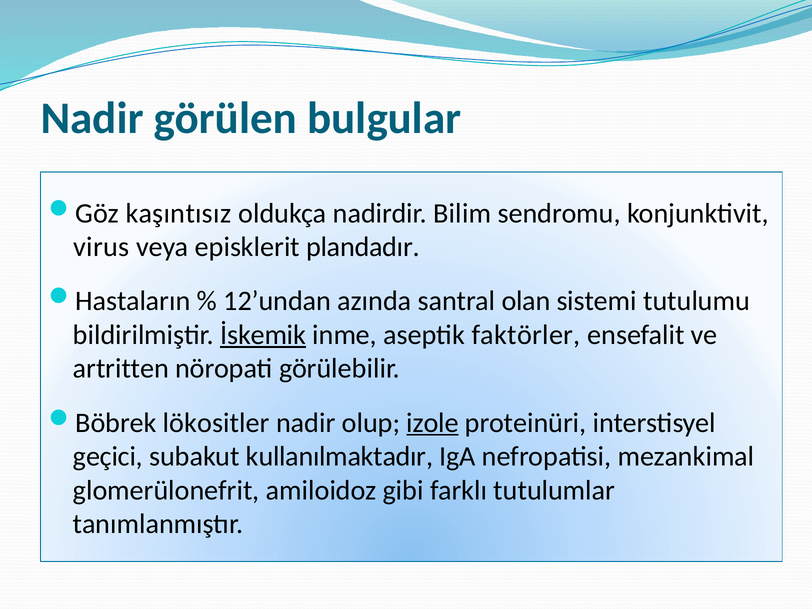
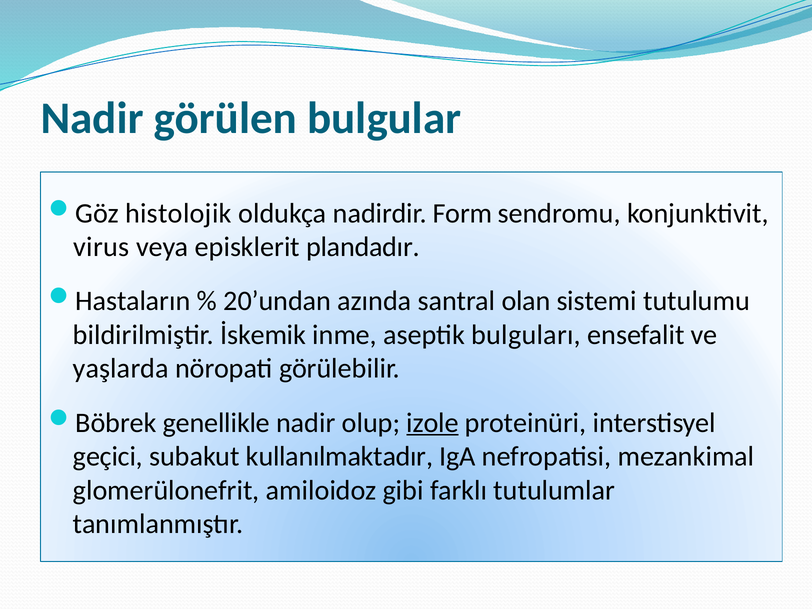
kaşıntısız: kaşıntısız -> histolojik (178, 213)
Bilim: Bilim -> Form (462, 213)
12’undan: 12’undan -> 20’undan (277, 301)
İskemik underline: present -> none (263, 335)
faktörler: faktörler -> bulguları (526, 335)
artritten: artritten -> yaşlarda (121, 369)
lökositler: lökositler -> genellikle (216, 423)
